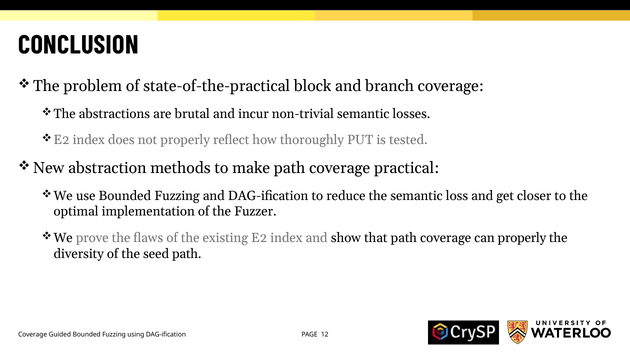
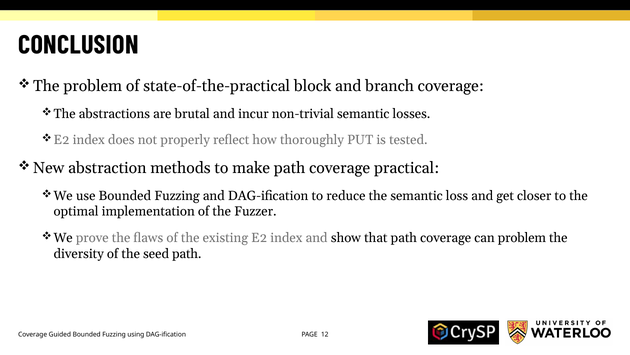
can properly: properly -> problem (522, 237)
